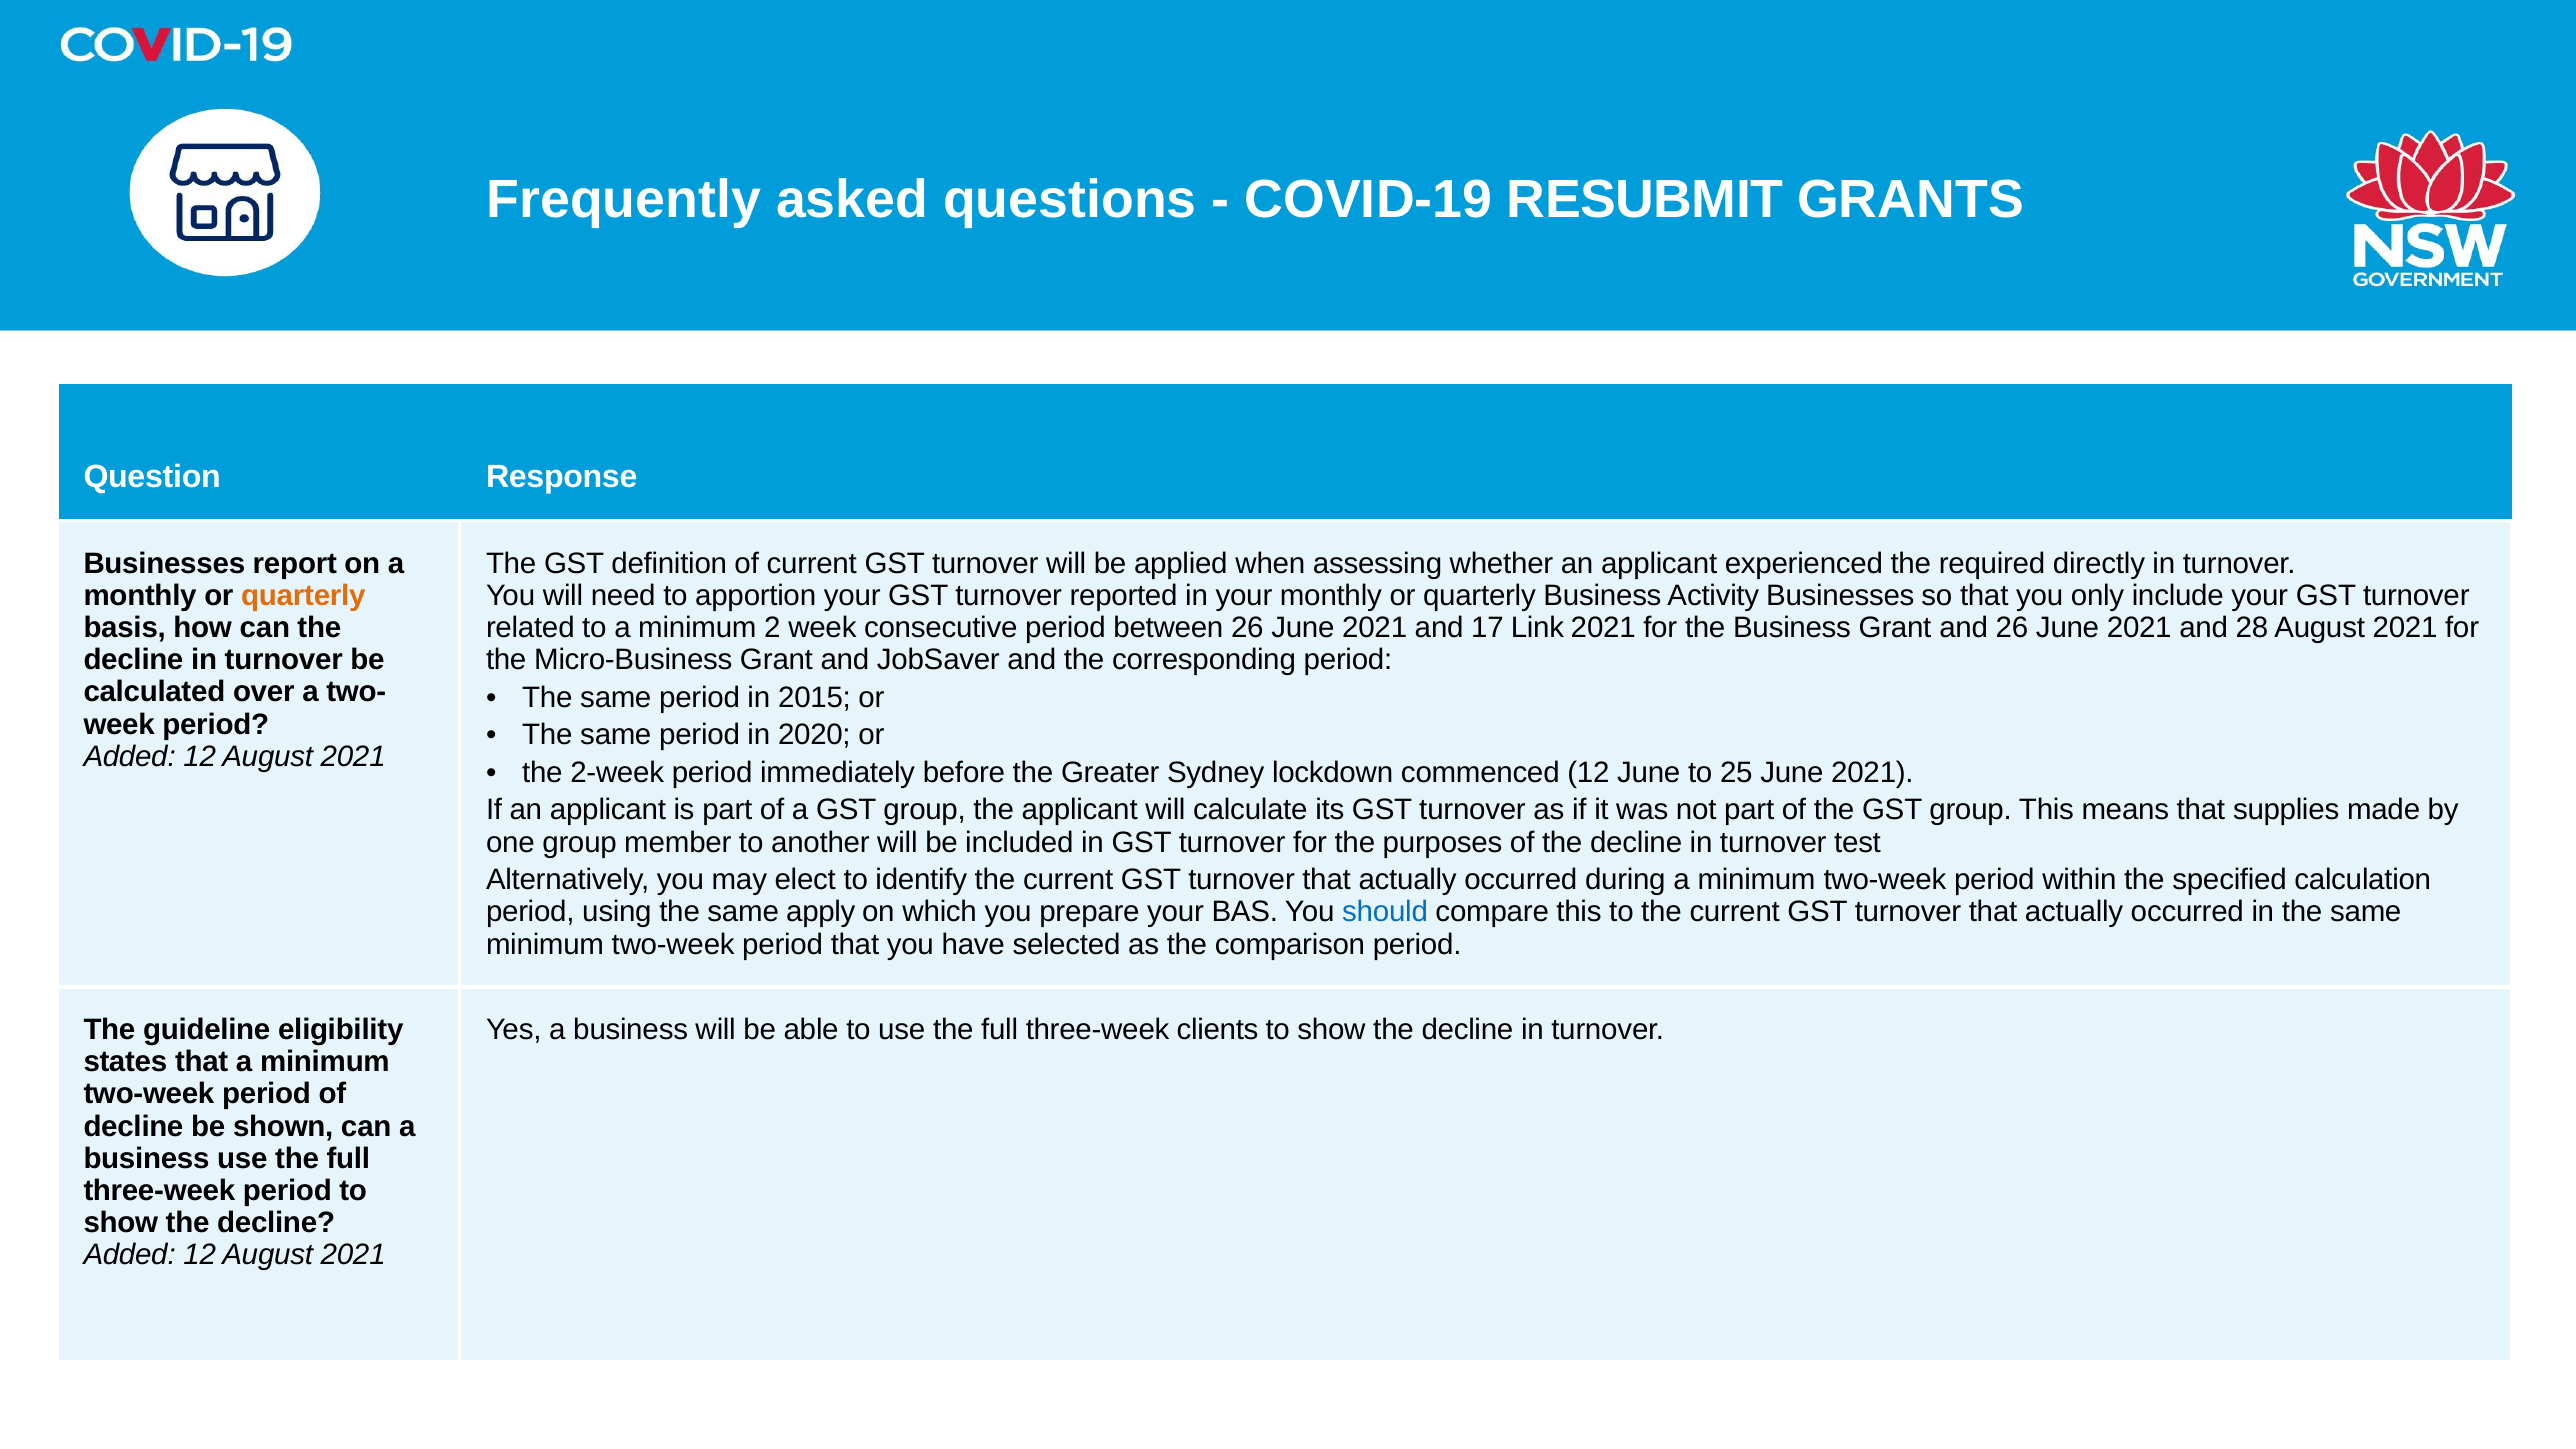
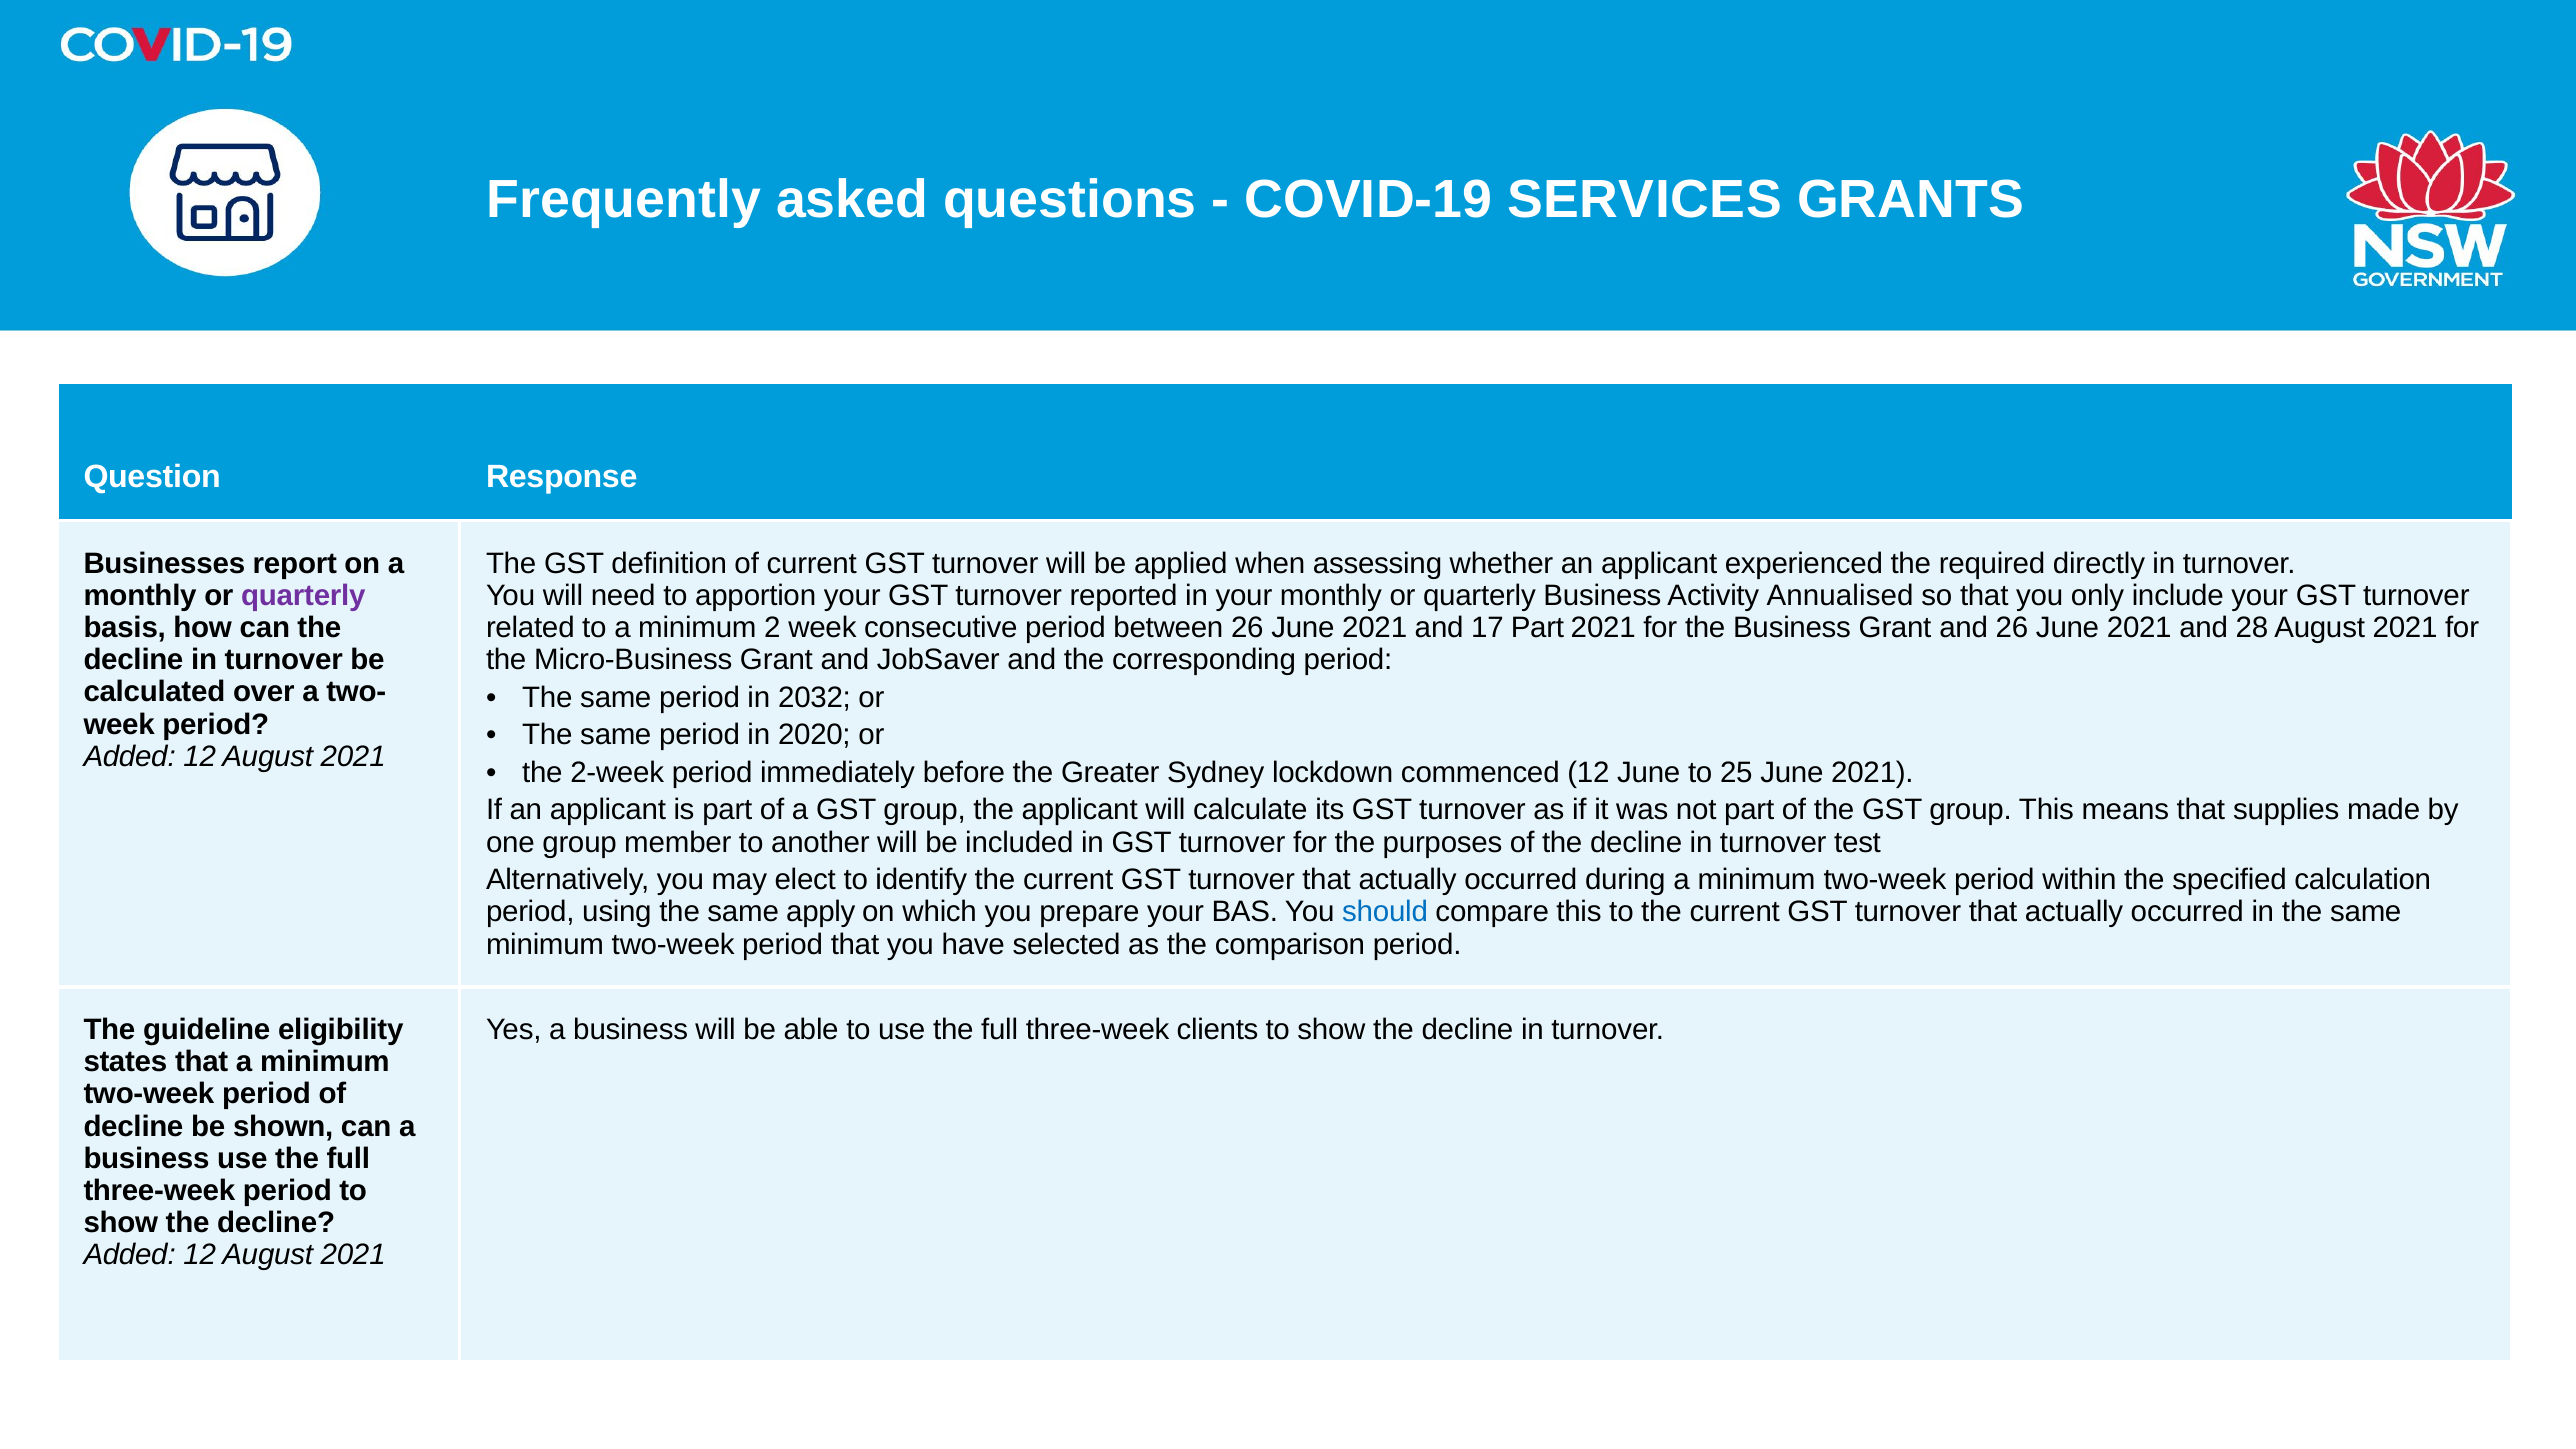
RESUBMIT: RESUBMIT -> SERVICES (1645, 200)
quarterly colour: orange -> purple (303, 596)
Activity Businesses: Businesses -> Annualised (1840, 596)
17 Link: Link -> Part (1537, 628)
2015: 2015 -> 2032 (815, 697)
